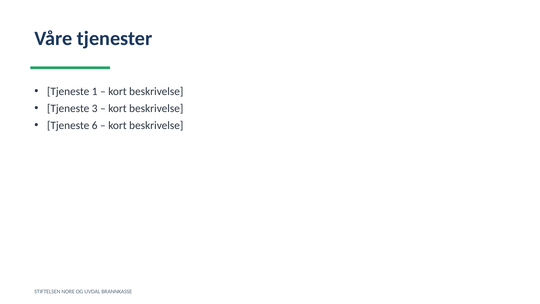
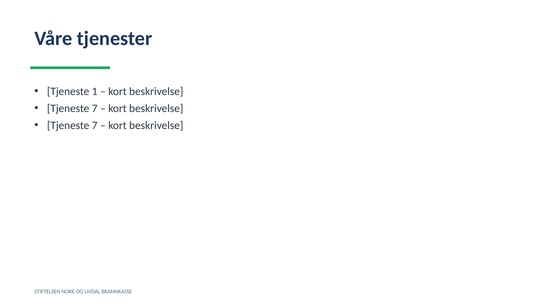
3: 3 -> 7 (95, 108)
6: 6 -> 7 (95, 125)
